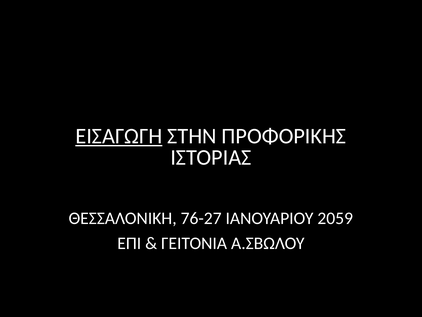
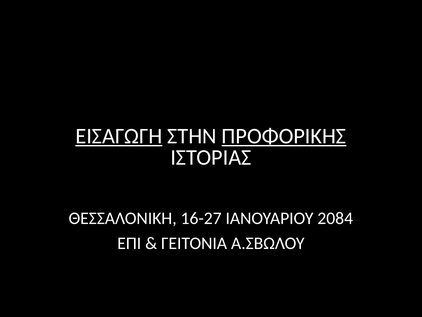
ΠΡΟΦΟΡΙΚΗΣ underline: none -> present (284, 136)
76-27: 76-27 -> 16-27 (201, 218)
2059: 2059 -> 2084 (335, 218)
